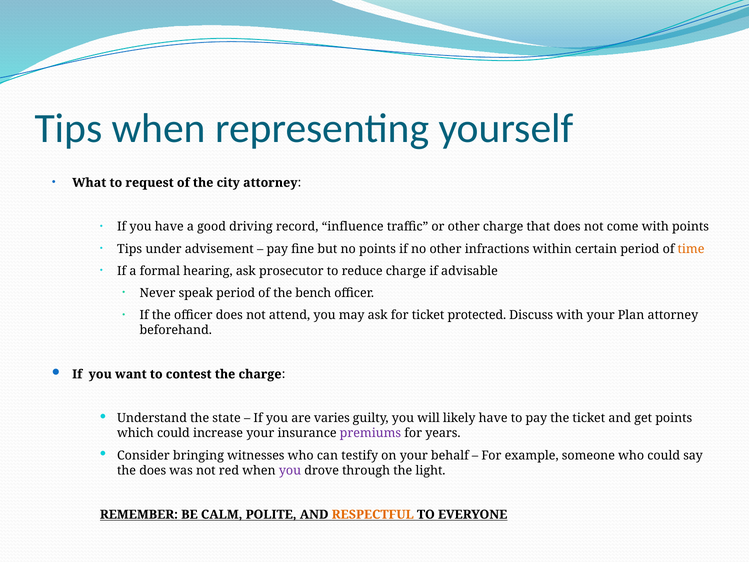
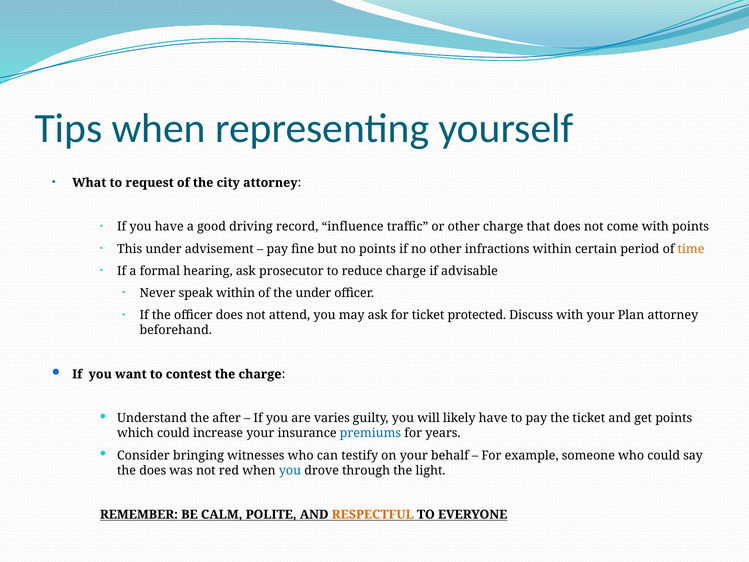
Tips: Tips -> This (130, 249)
speak period: period -> within (236, 293)
the bench: bench -> under (313, 293)
state: state -> after (227, 418)
premiums colour: purple -> blue (370, 433)
you colour: purple -> blue (290, 470)
